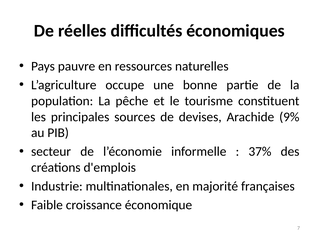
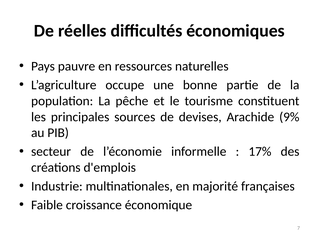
37%: 37% -> 17% (260, 152)
